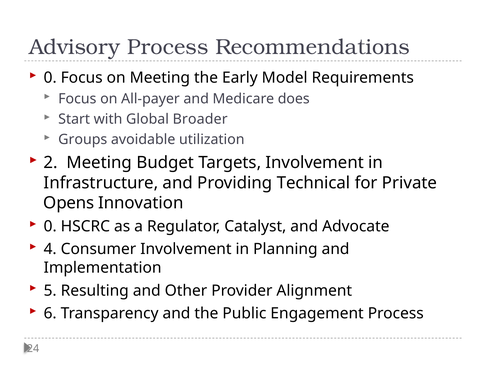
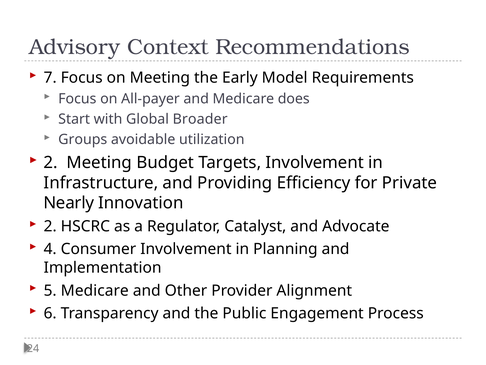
Advisory Process: Process -> Context (168, 47)
0: 0 -> 7 (50, 78)
Technical: Technical -> Efficiency (314, 183)
Opens: Opens -> Nearly (69, 203)
0: 0 -> 2 (50, 226)
5 Resulting: Resulting -> Medicare (95, 290)
